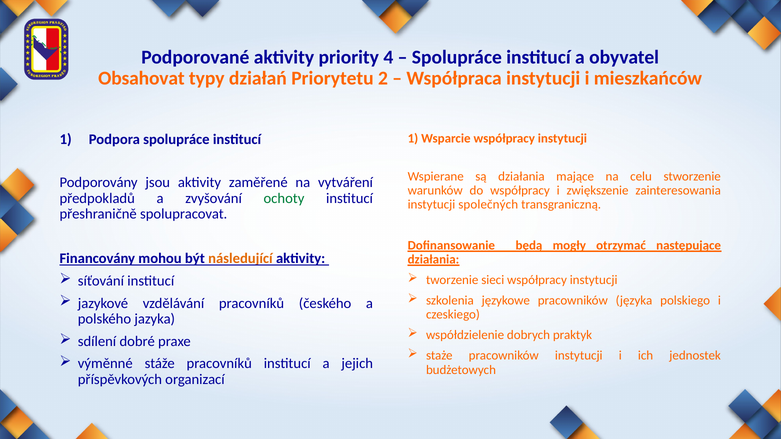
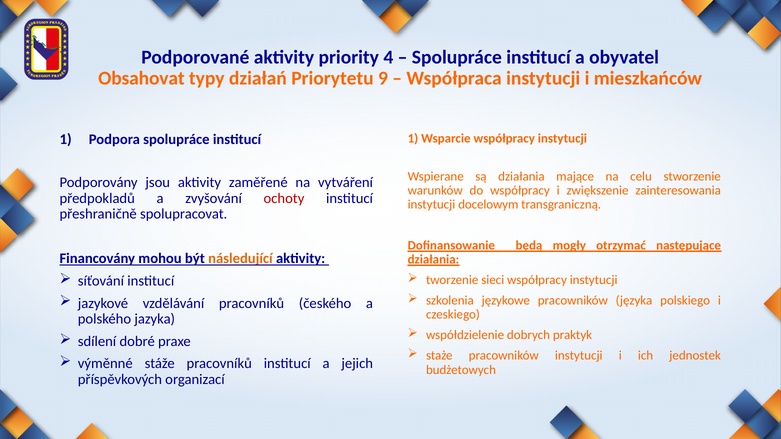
2: 2 -> 9 (383, 79)
ochoty colour: green -> red (284, 198)
společných: společných -> docelowym (488, 205)
